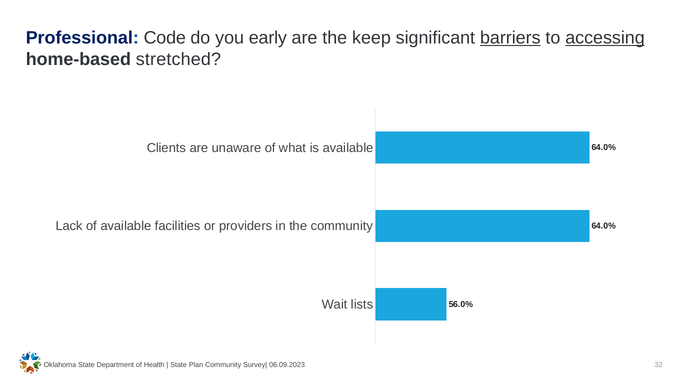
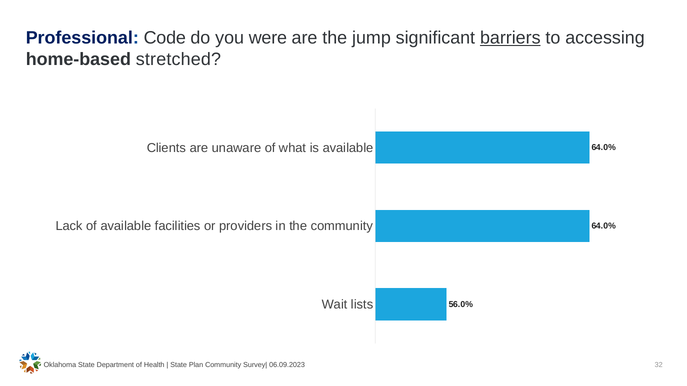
early: early -> were (268, 38)
keep: keep -> jump (371, 38)
accessing underline: present -> none (605, 38)
